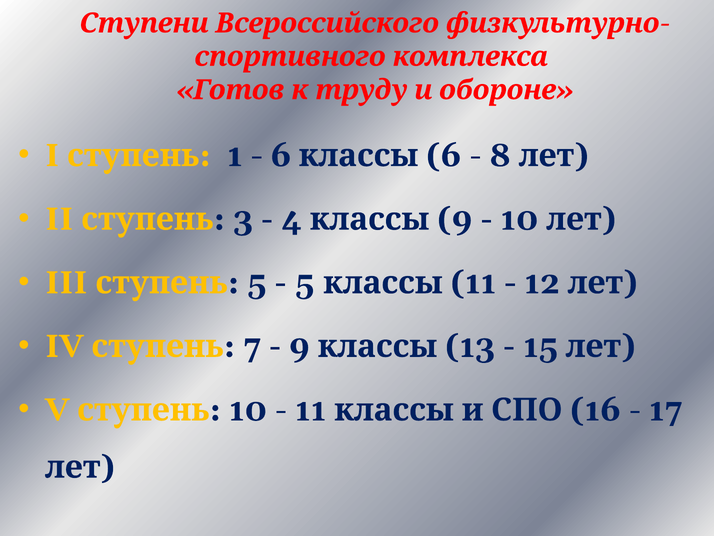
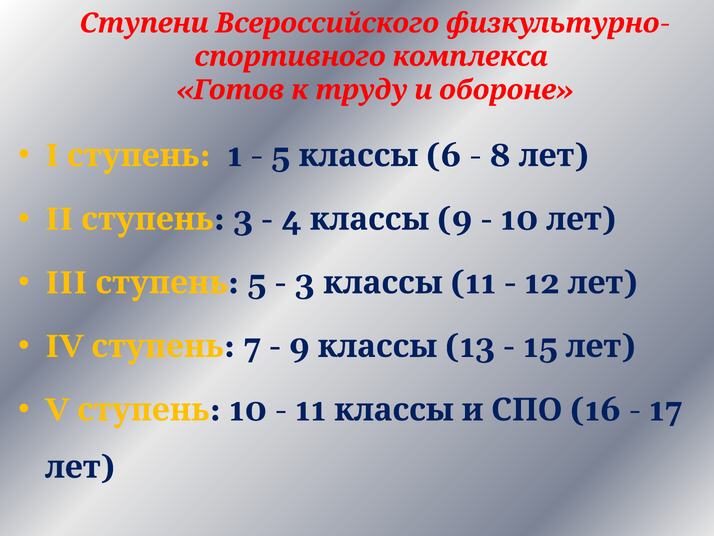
6: 6 -> 5 (281, 155)
5: 5 -> 3 (305, 283)
